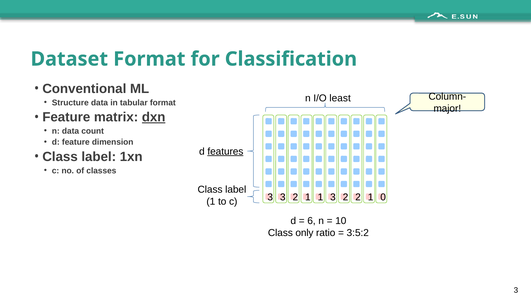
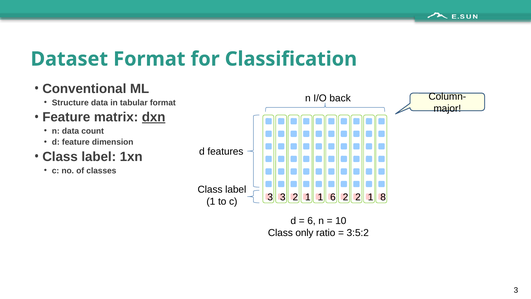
least: least -> back (340, 98)
features underline: present -> none (225, 151)
1 3: 3 -> 6 (333, 197)
0: 0 -> 8 (383, 197)
